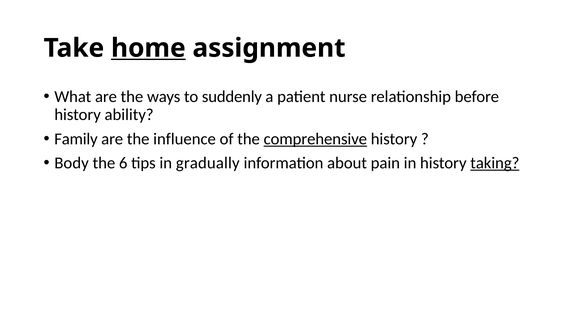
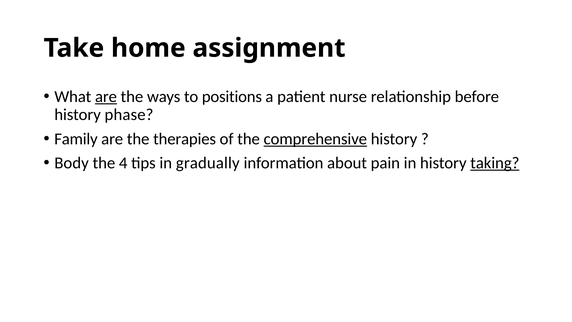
home underline: present -> none (148, 48)
are underline: none -> present (106, 97)
suddenly: suddenly -> positions (232, 97)
ability: ability -> phase (129, 115)
influence: influence -> therapies (185, 139)
6: 6 -> 4 (123, 163)
